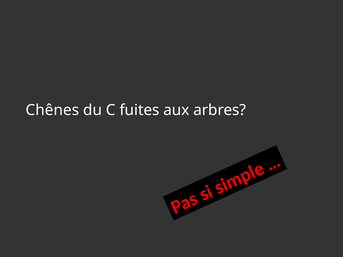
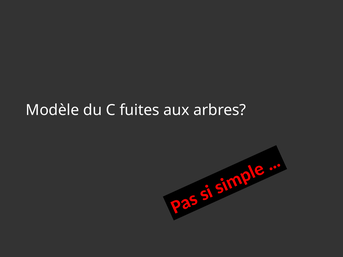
Chênes: Chênes -> Modèle (52, 110)
